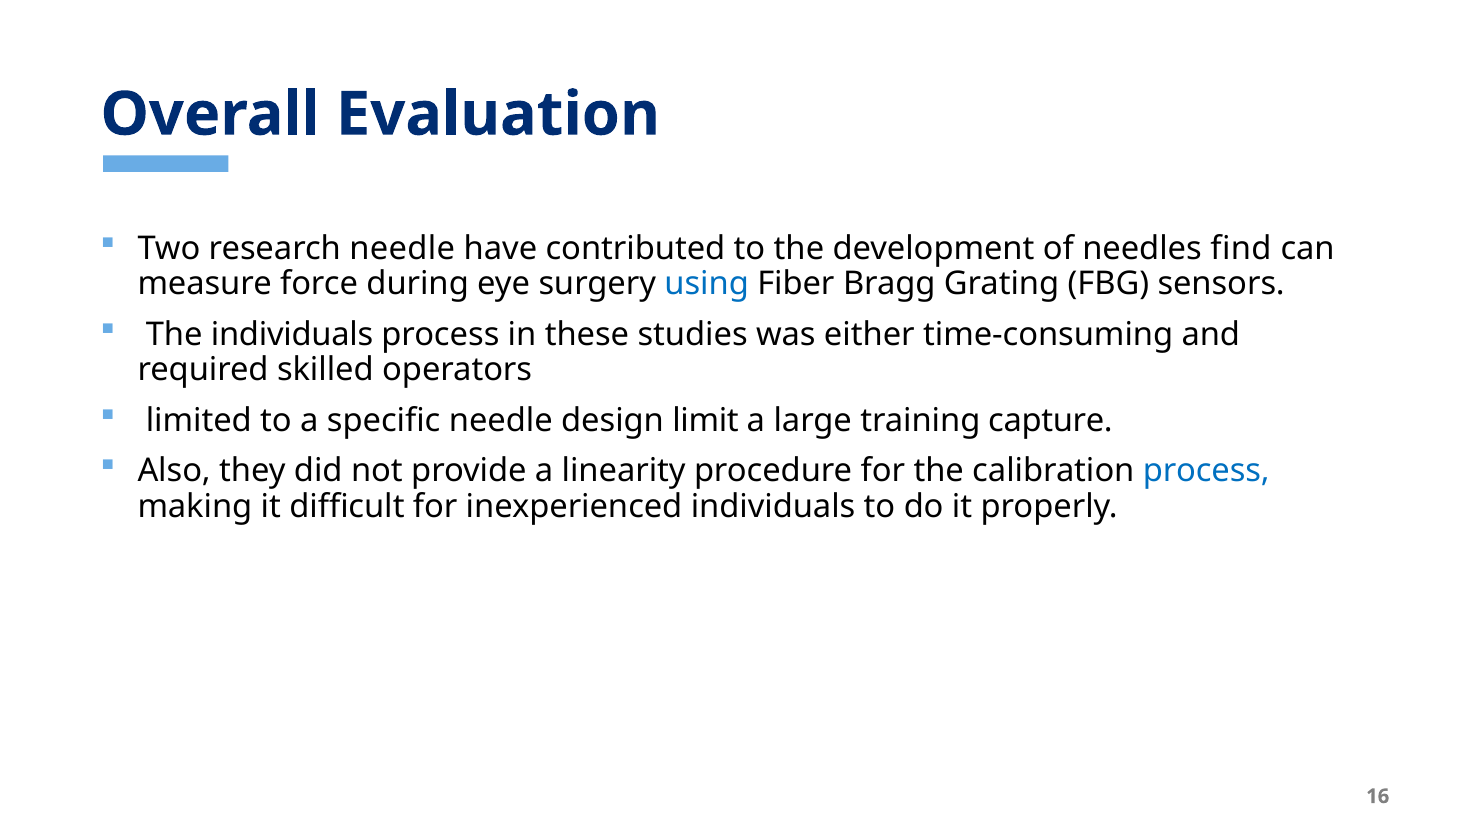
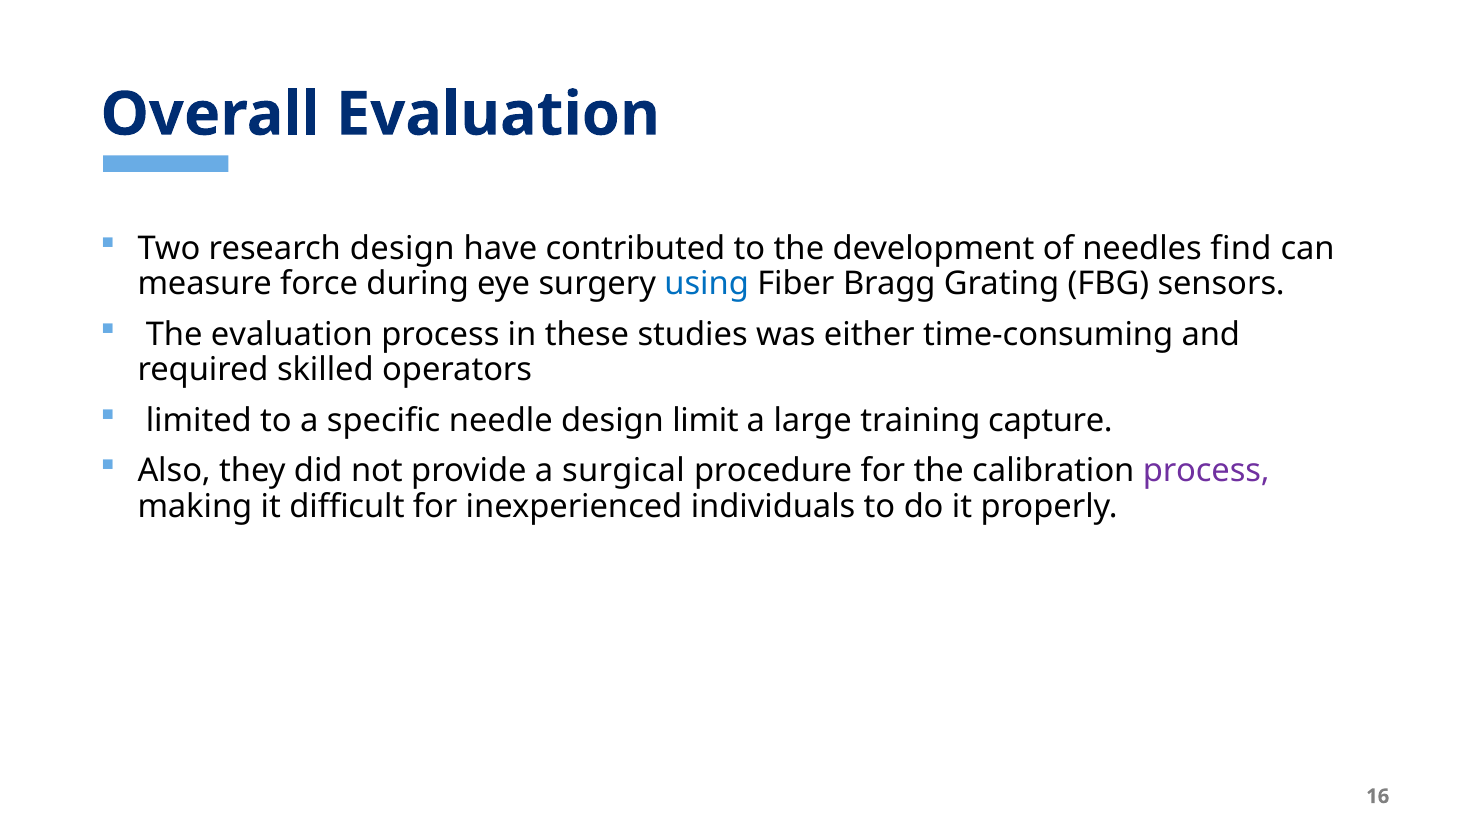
research needle: needle -> design (402, 249)
The individuals: individuals -> evaluation (292, 335)
linearity: linearity -> surgical (623, 471)
process colour: blue -> purple (1206, 471)
